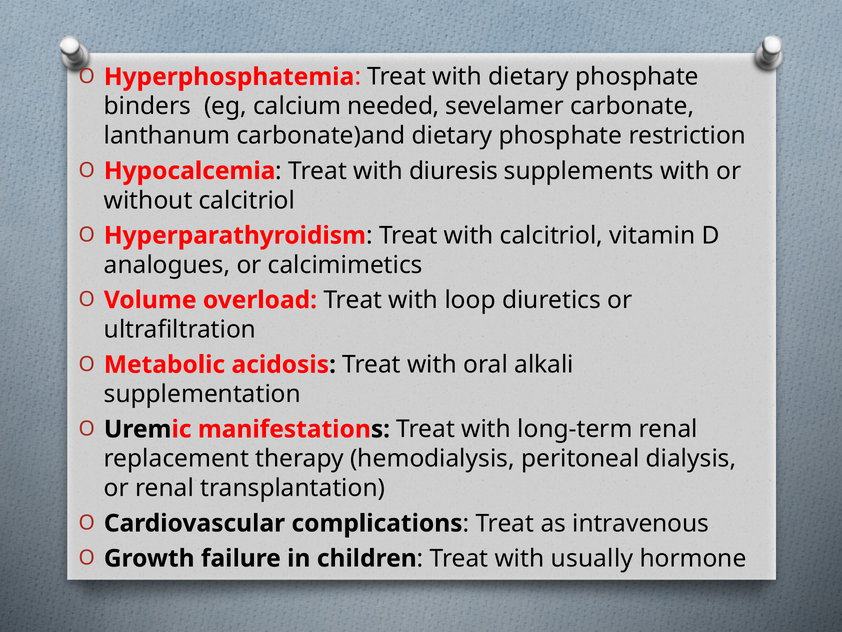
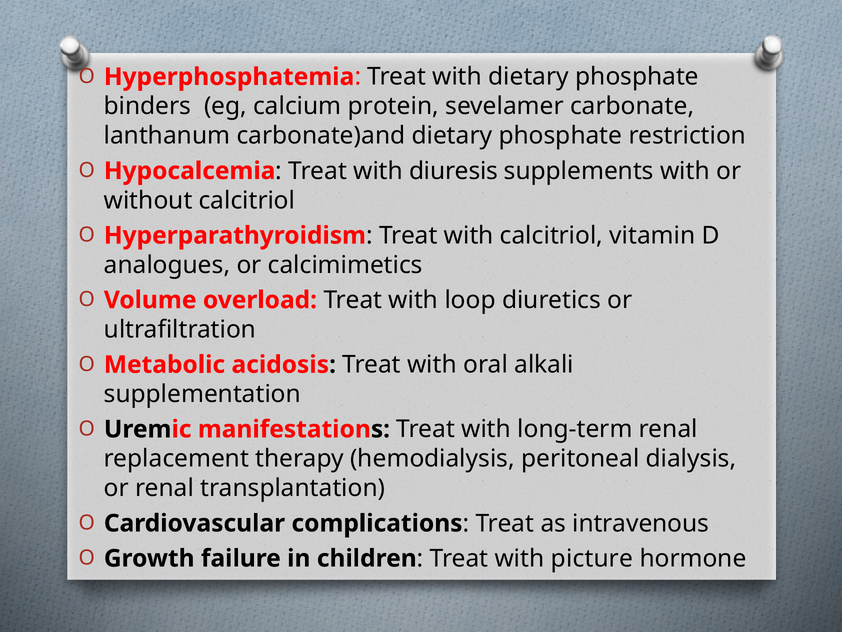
needed: needed -> protein (393, 106)
usually: usually -> picture (592, 558)
